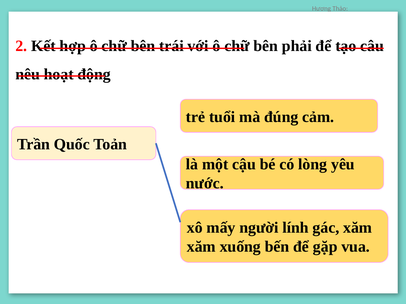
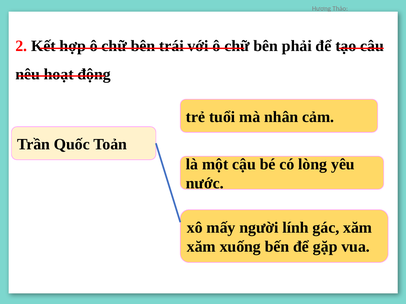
đúng: đúng -> nhân (281, 117)
